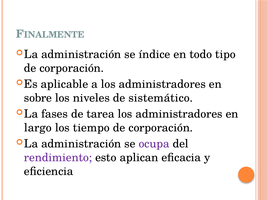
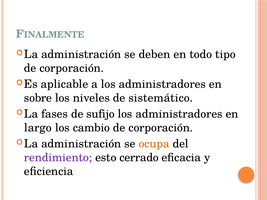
índice: índice -> deben (154, 54)
tarea: tarea -> sufijo (101, 114)
tiempo: tiempo -> cambio (91, 128)
ocupa colour: purple -> orange (154, 144)
aplican: aplican -> cerrado (139, 158)
